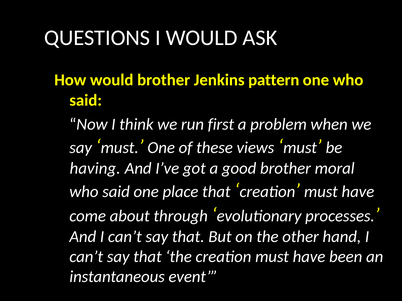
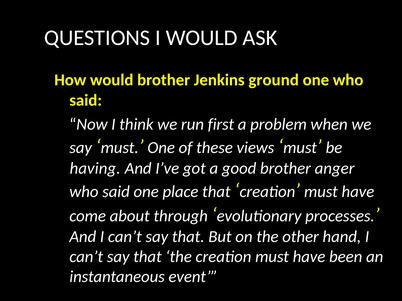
pattern: pattern -> ground (274, 80)
moral: moral -> anger (335, 169)
